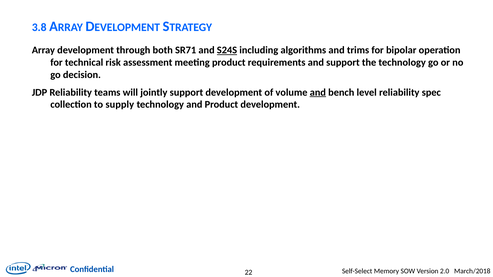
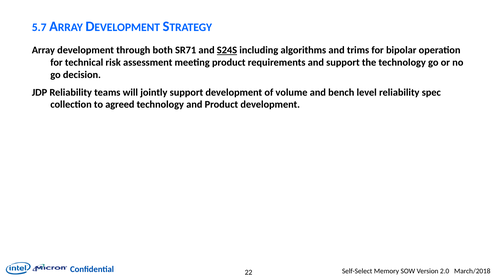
3.8: 3.8 -> 5.7 (39, 27)
and underline: present -> none (318, 92)
supply: supply -> agreed (120, 105)
